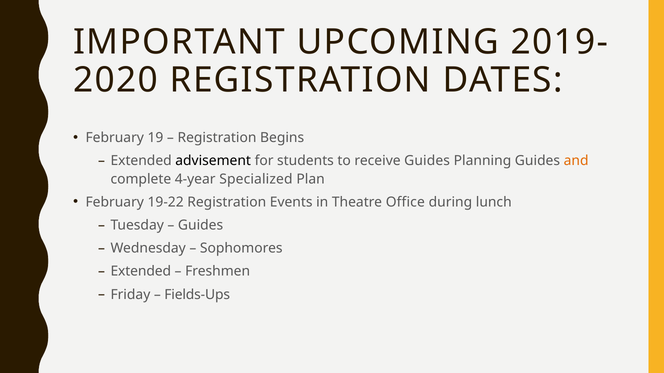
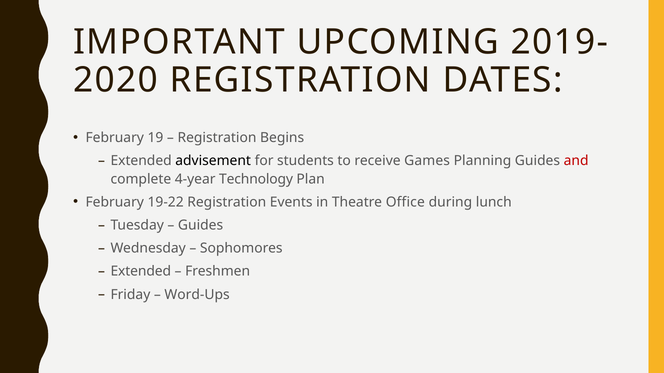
receive Guides: Guides -> Games (427, 161)
and colour: orange -> red (576, 161)
Specialized: Specialized -> Technology (256, 179)
Fields-Ups: Fields-Ups -> Word-Ups (197, 295)
